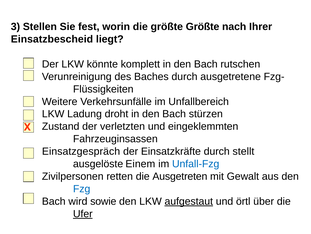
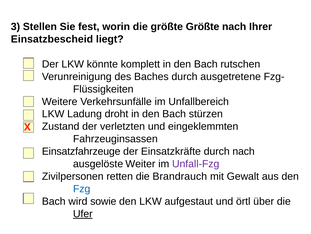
Einsatzgespräch: Einsatzgespräch -> Einsatzfahrzeuge (81, 151)
durch stellt: stellt -> nach (244, 151)
Einem: Einem -> Weiter (140, 163)
Unfall-Fzg colour: blue -> purple (196, 163)
Ausgetreten: Ausgetreten -> Brandrauch (180, 176)
aufgestaut underline: present -> none (189, 201)
